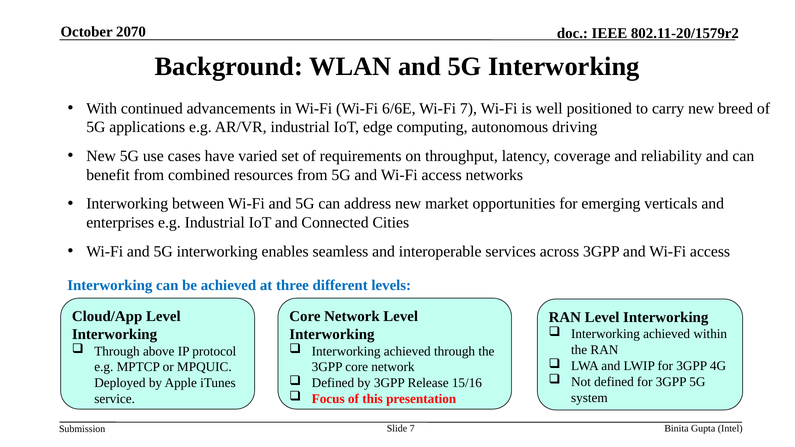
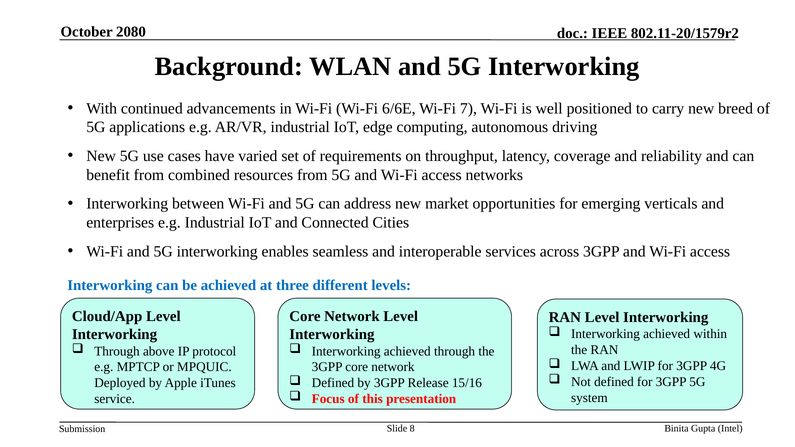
2070: 2070 -> 2080 (131, 32)
Slide 7: 7 -> 8 (412, 429)
